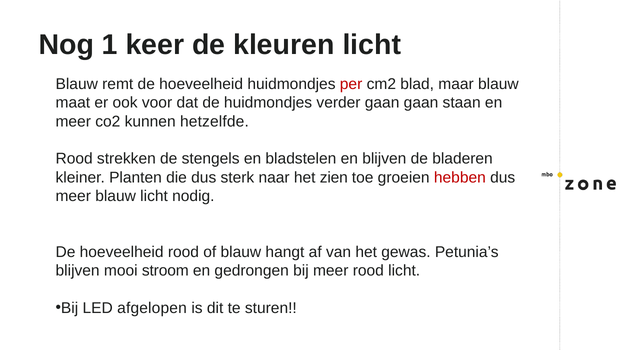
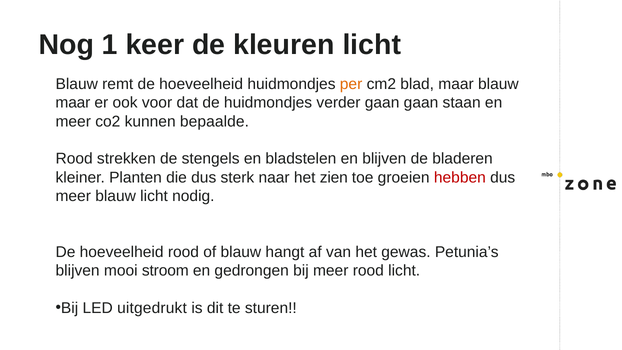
per colour: red -> orange (351, 84)
maat: maat -> maar (73, 103)
hetzelfde: hetzelfde -> bepaalde (214, 121)
afgelopen: afgelopen -> uitgedrukt (152, 308)
